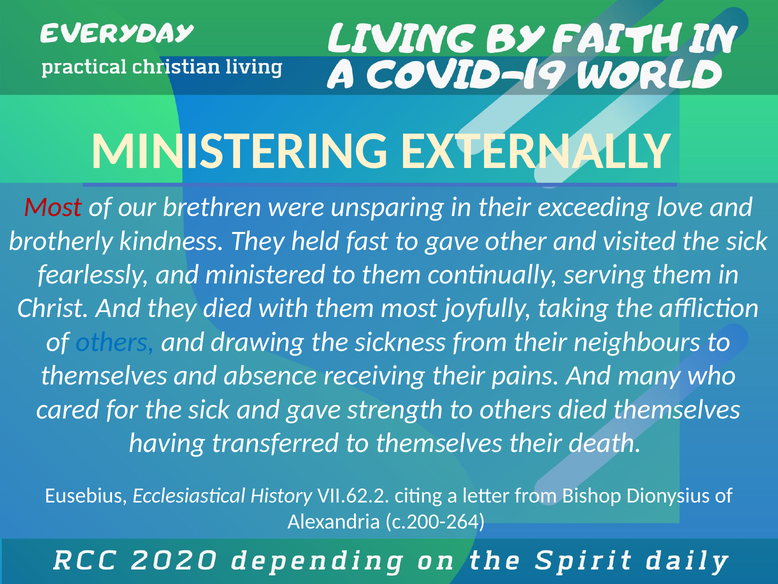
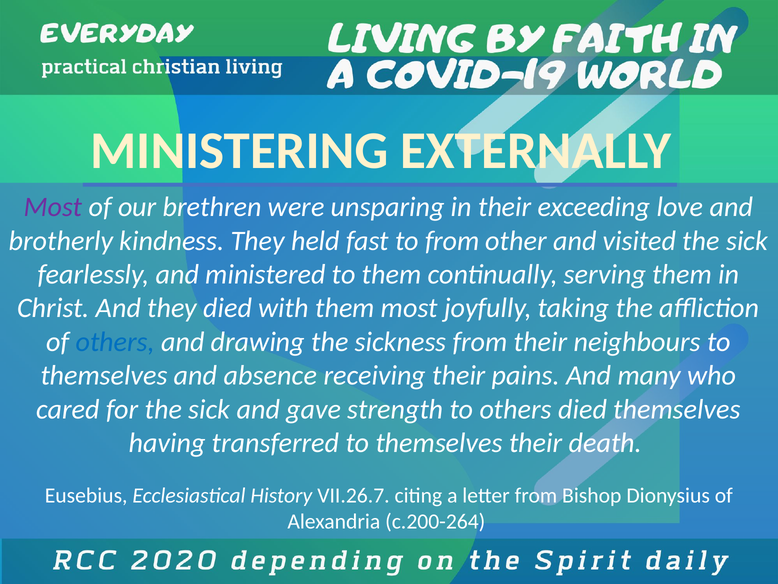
Most colour: red -> purple (53, 207)
to gave: gave -> from (452, 241)
VII.62.2: VII.62.2 -> VII.26.7 (353, 495)
